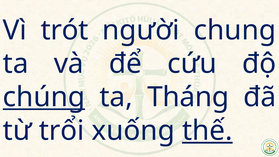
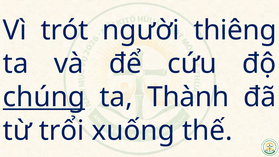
chung: chung -> thiêng (235, 30)
Tháng: Tháng -> Thành (188, 97)
thế underline: present -> none (207, 131)
